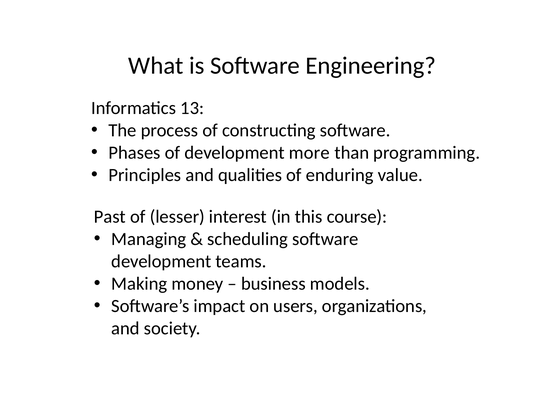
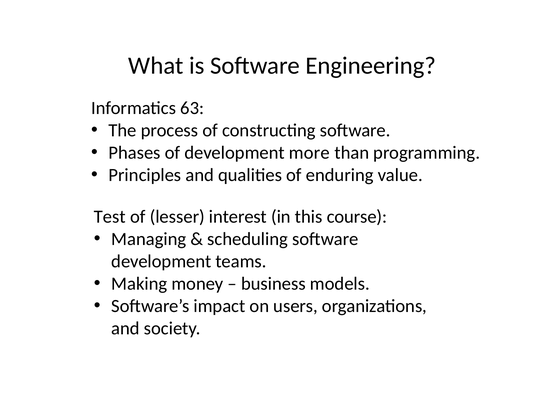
13: 13 -> 63 (192, 108)
Past: Past -> Test (110, 217)
